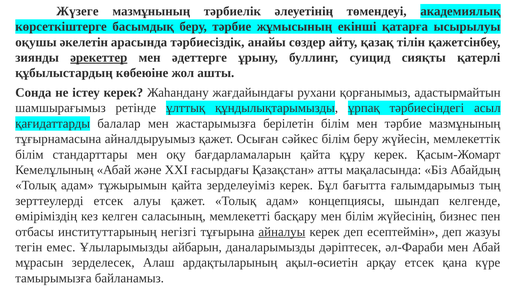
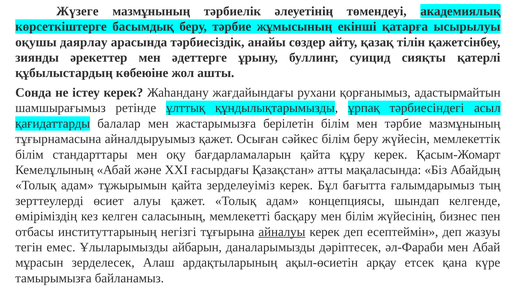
әкелетін: әкелетін -> даярлау (84, 42)
әрекеттер underline: present -> none (99, 58)
зерттеулерді етсек: етсек -> өсиет (109, 201)
